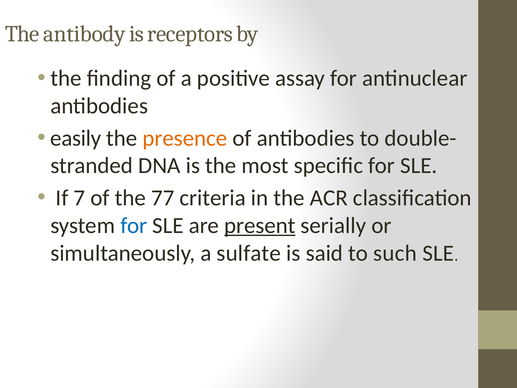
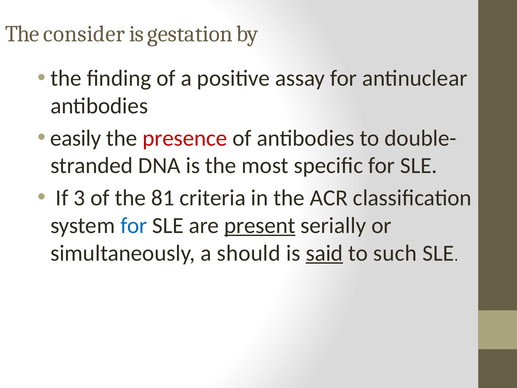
antibody: antibody -> consider (84, 34)
receptors: receptors -> gestation (190, 34)
presence colour: orange -> red (185, 138)
7: 7 -> 3 (79, 198)
77: 77 -> 81 (163, 198)
sulfate: sulfate -> should (249, 253)
said underline: none -> present (324, 253)
